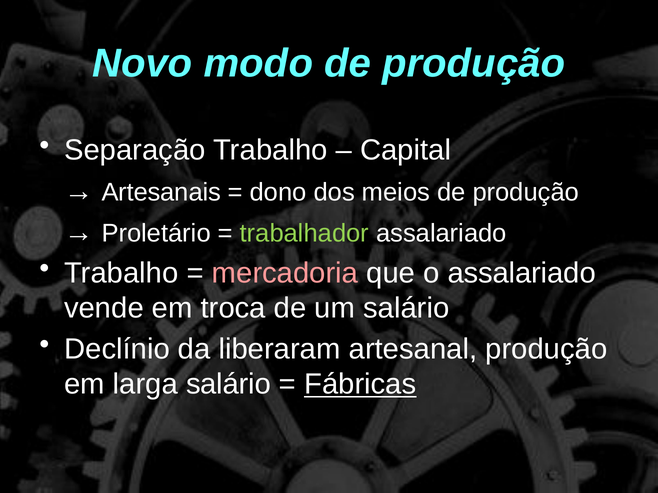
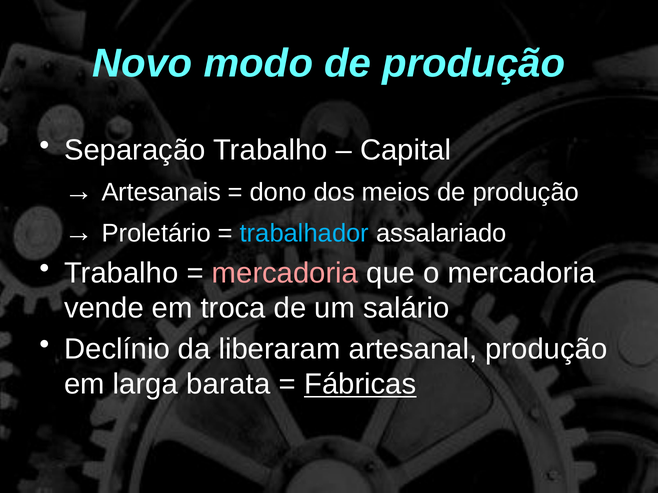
trabalhador colour: light green -> light blue (304, 234)
o assalariado: assalariado -> mercadoria (522, 273)
larga salário: salário -> barata (228, 385)
